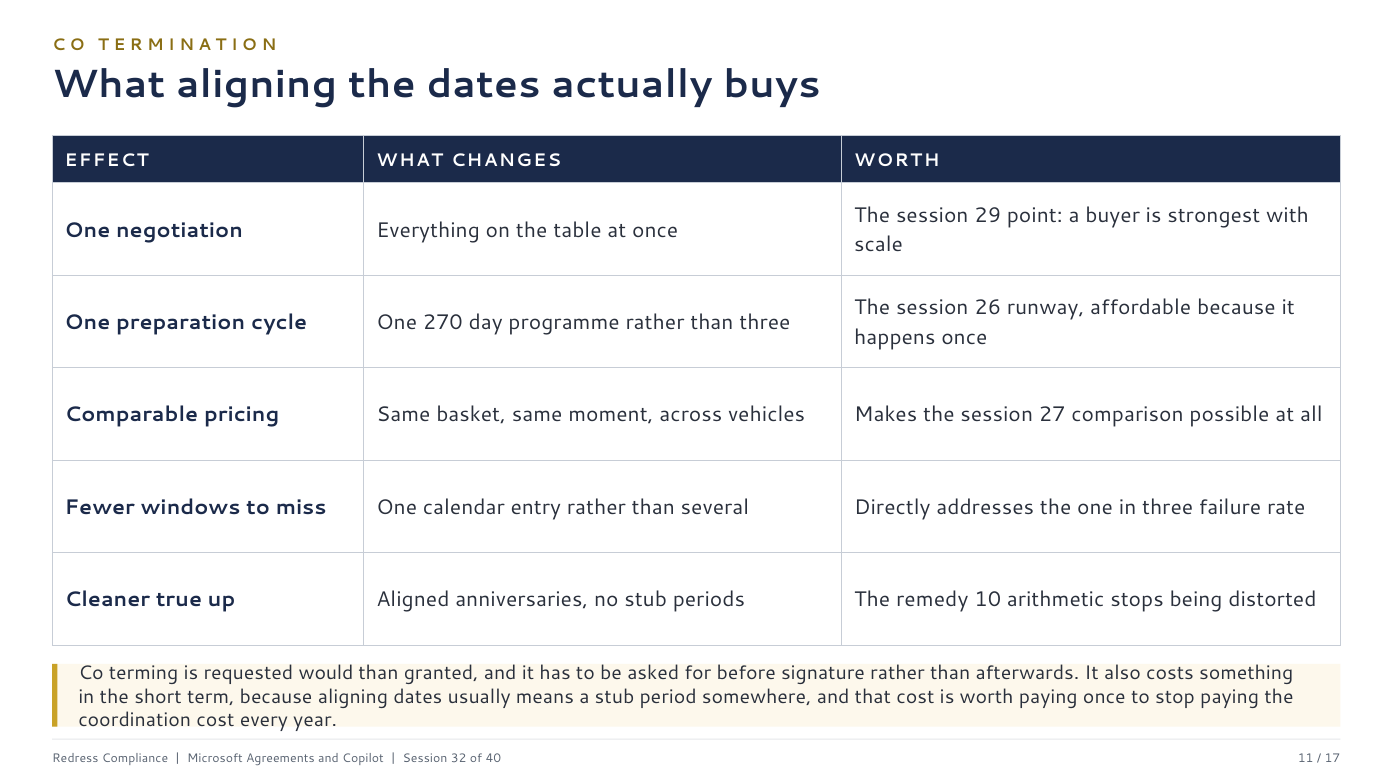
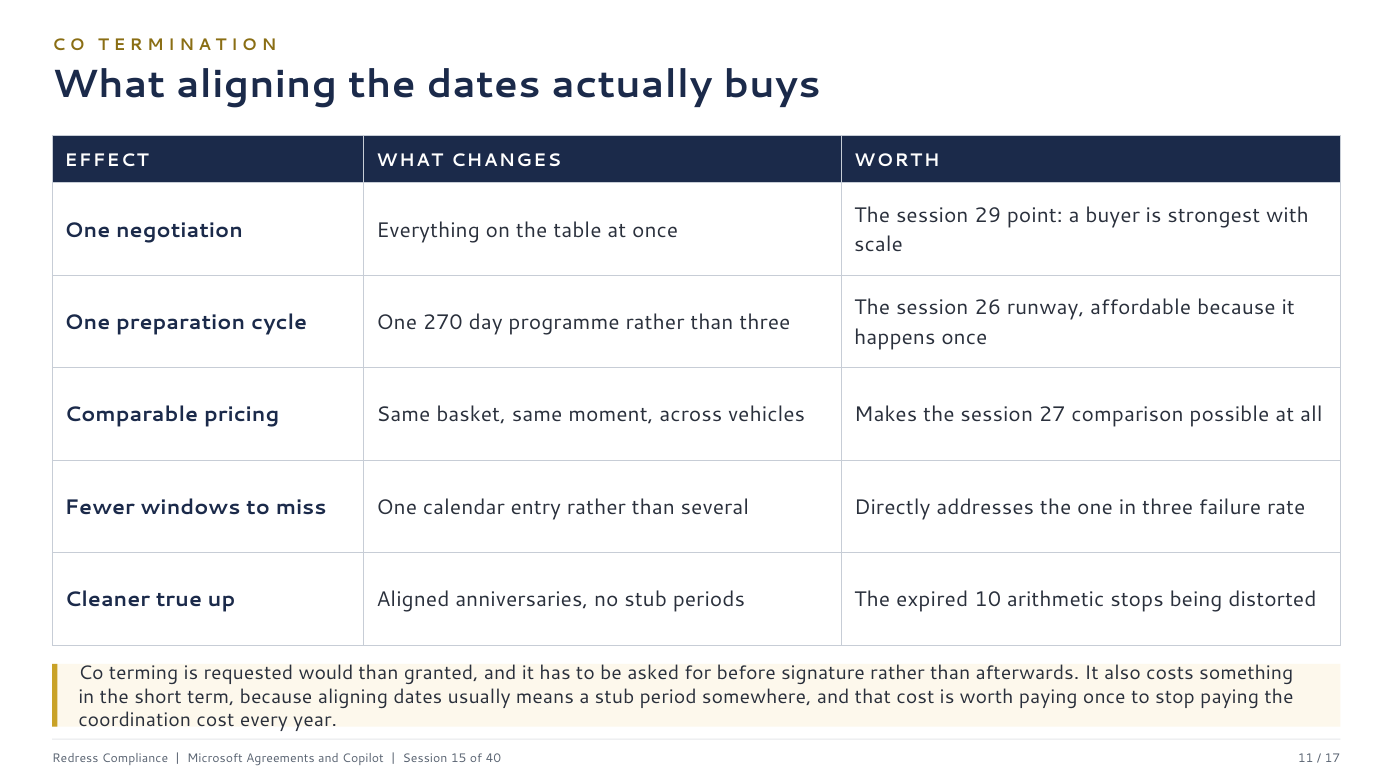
remedy: remedy -> expired (932, 600)
32: 32 -> 15 (459, 759)
